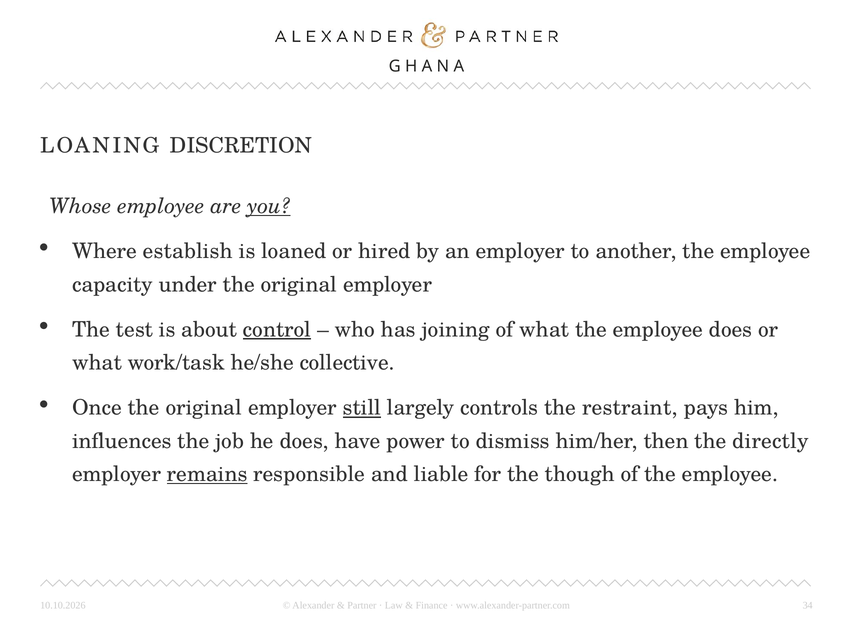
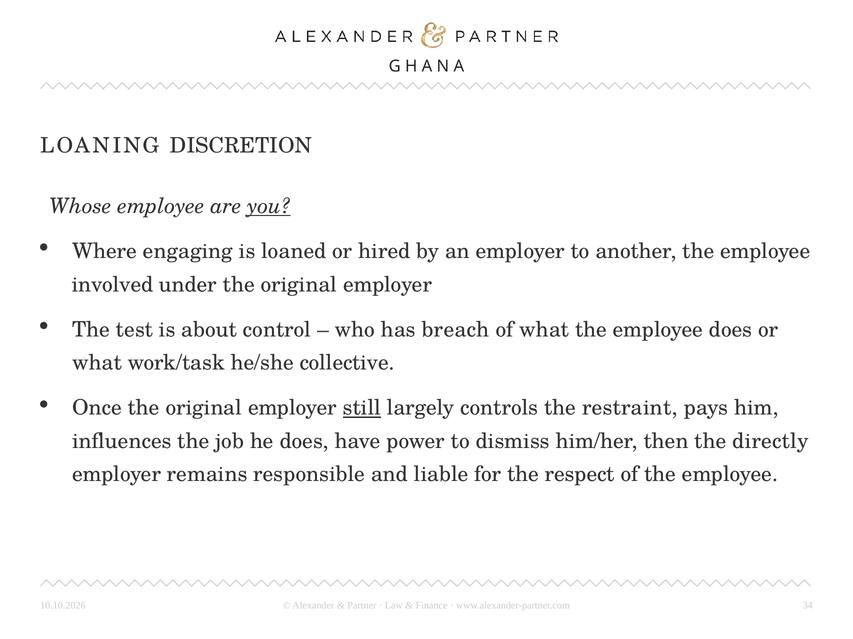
establish: establish -> engaging (188, 252)
capacity: capacity -> involved (113, 285)
control underline: present -> none (277, 330)
joining: joining -> breach (456, 330)
remains underline: present -> none (207, 475)
though: though -> respect (580, 475)
